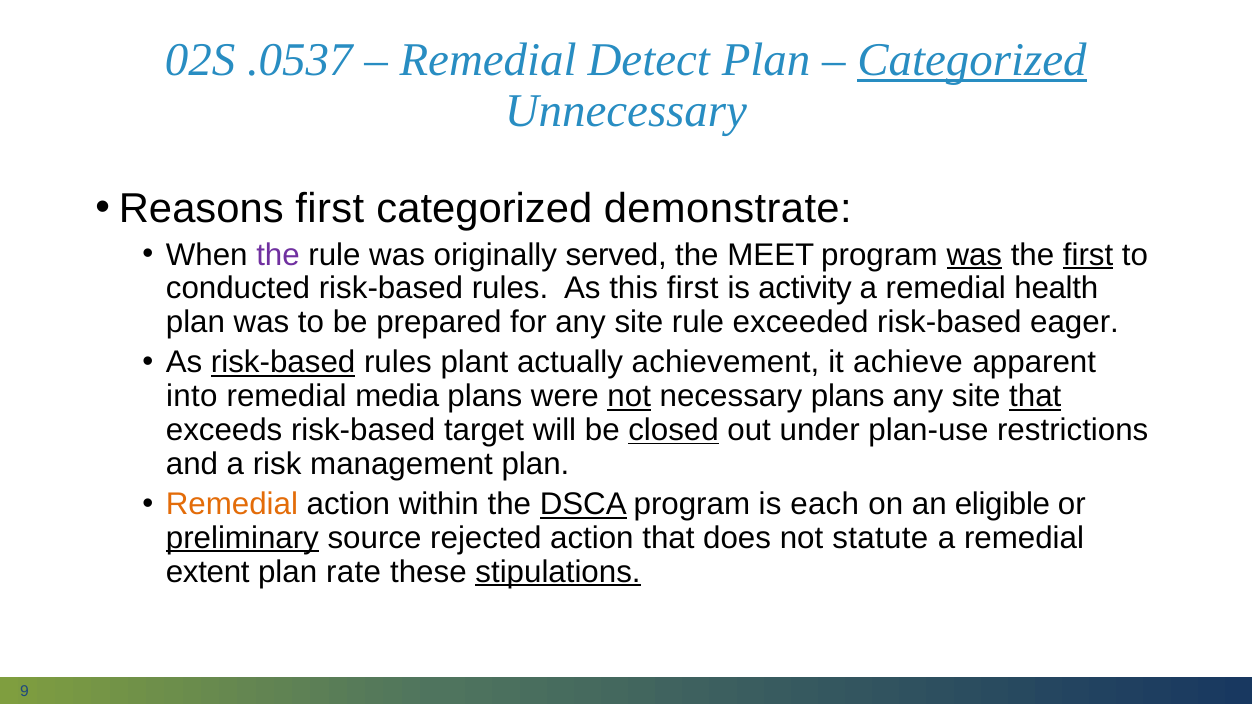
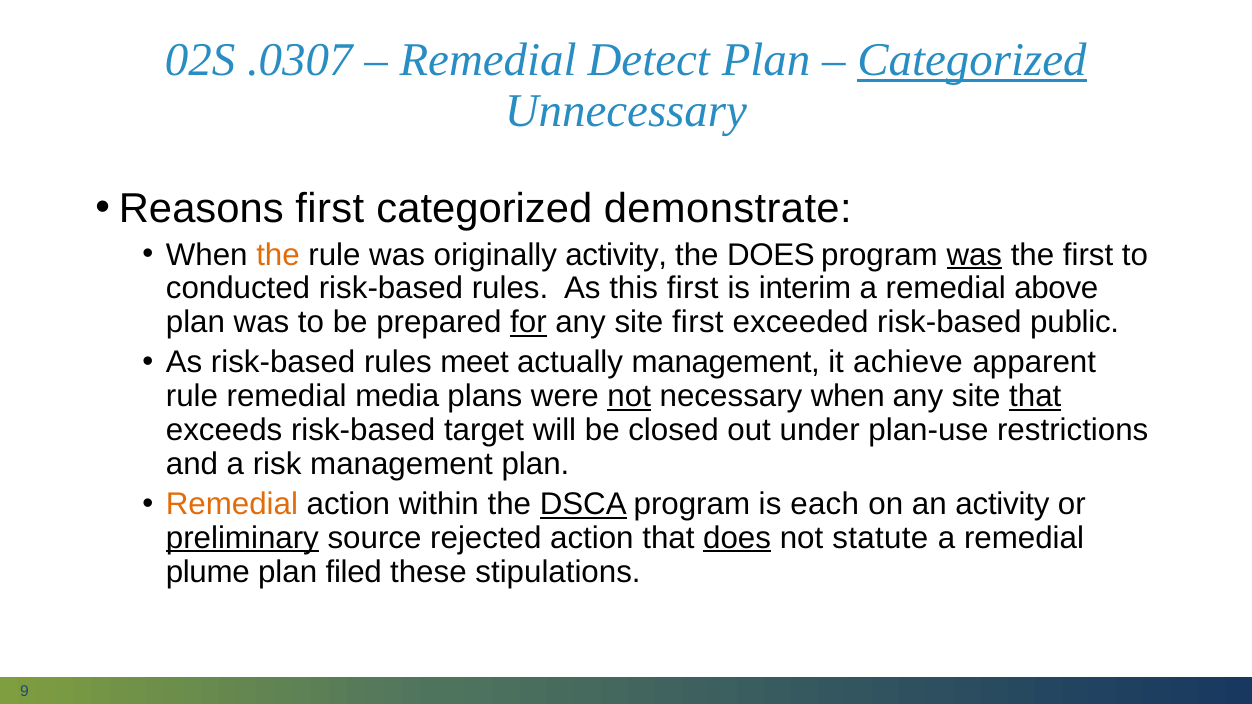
.0537: .0537 -> .0307 (300, 60)
the colour: purple -> orange (278, 255)
originally served: served -> activity (616, 255)
the MEET: MEET -> DOES (771, 255)
first underline: present -> none (1088, 255)
activity: activity -> interim (805, 289)
health: health -> above (1056, 289)
for underline: none -> present (528, 322)
site rule: rule -> first (698, 322)
eager: eager -> public (1075, 322)
risk-based underline: present -> none (283, 363)
plant: plant -> meet (475, 363)
actually achievement: achievement -> management (726, 363)
into: into -> rule (192, 396)
necessary plans: plans -> when (848, 396)
closed underline: present -> none (674, 430)
an eligible: eligible -> activity (1002, 504)
does underline: none -> present (737, 538)
extent: extent -> plume (208, 572)
rate: rate -> filed (354, 572)
stipulations underline: present -> none (558, 572)
